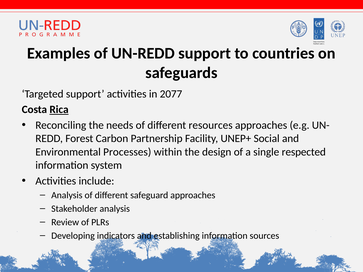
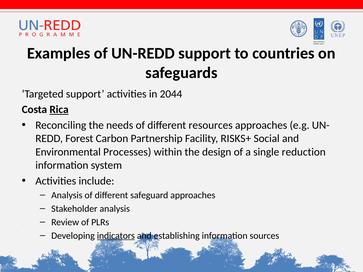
2077: 2077 -> 2044 (171, 94)
UNEP+: UNEP+ -> RISKS+ (236, 139)
respected: respected -> reduction (304, 152)
indicators underline: none -> present (116, 236)
